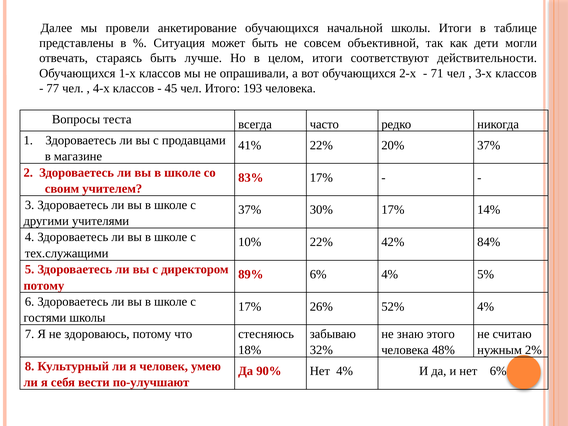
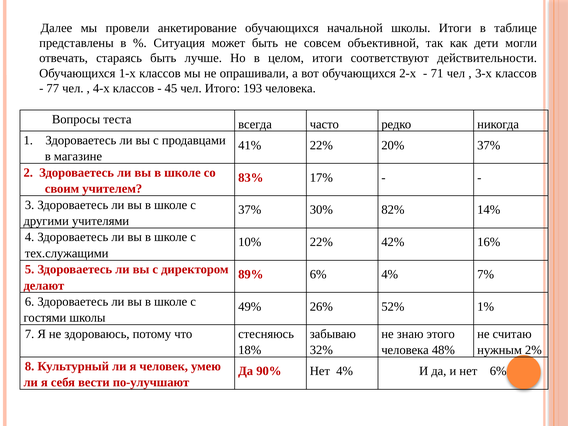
30% 17%: 17% -> 82% (393, 210)
84%: 84% -> 16% (489, 242)
5%: 5% -> 7% (486, 274)
потому: потому -> делают (44, 286)
17%: 17% -> 49% (250, 307)
52% 4%: 4% -> 1% (486, 307)
